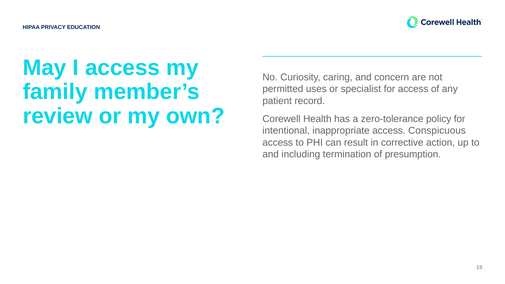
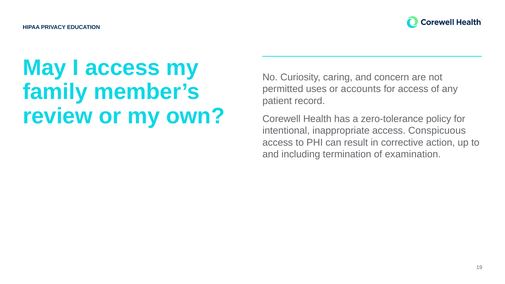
specialist: specialist -> accounts (361, 89)
presumption: presumption -> examination (413, 154)
